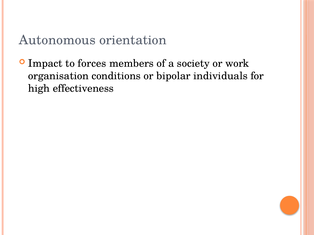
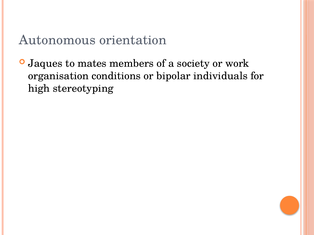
Impact: Impact -> Jaques (45, 64)
forces: forces -> mates (92, 64)
effectiveness: effectiveness -> stereotyping (83, 89)
